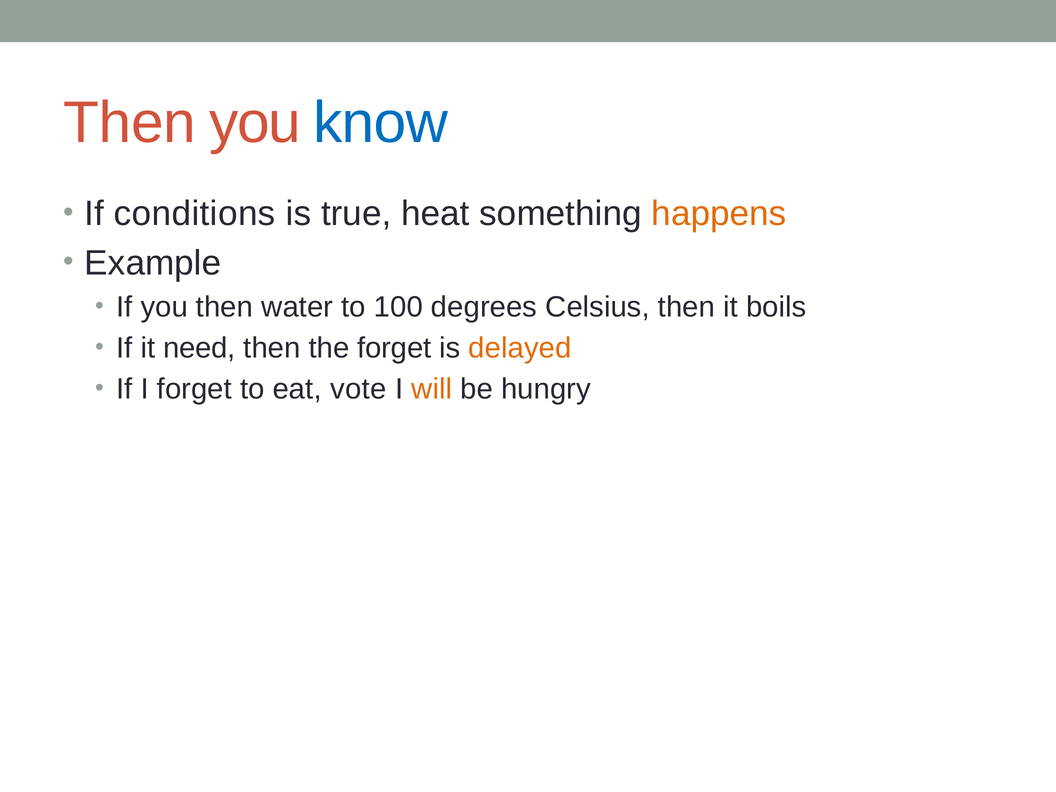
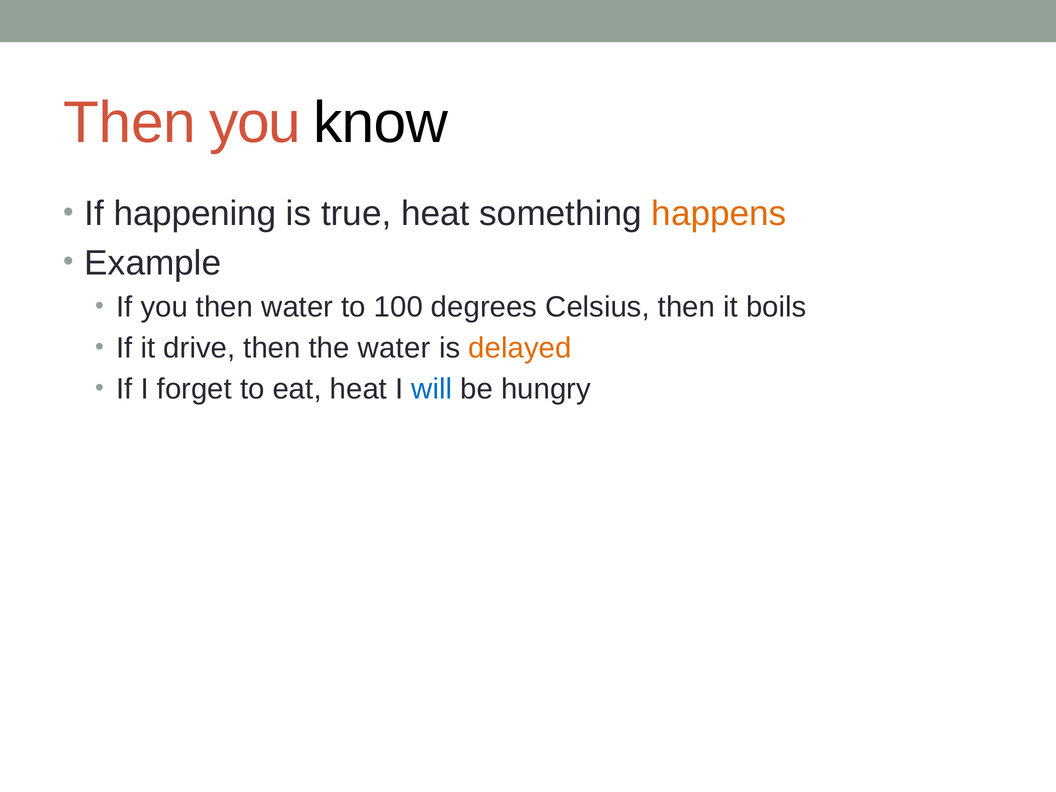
know colour: blue -> black (381, 123)
conditions: conditions -> happening (195, 214)
need: need -> drive (199, 348)
the forget: forget -> water (394, 348)
eat vote: vote -> heat (358, 389)
will colour: orange -> blue (432, 389)
